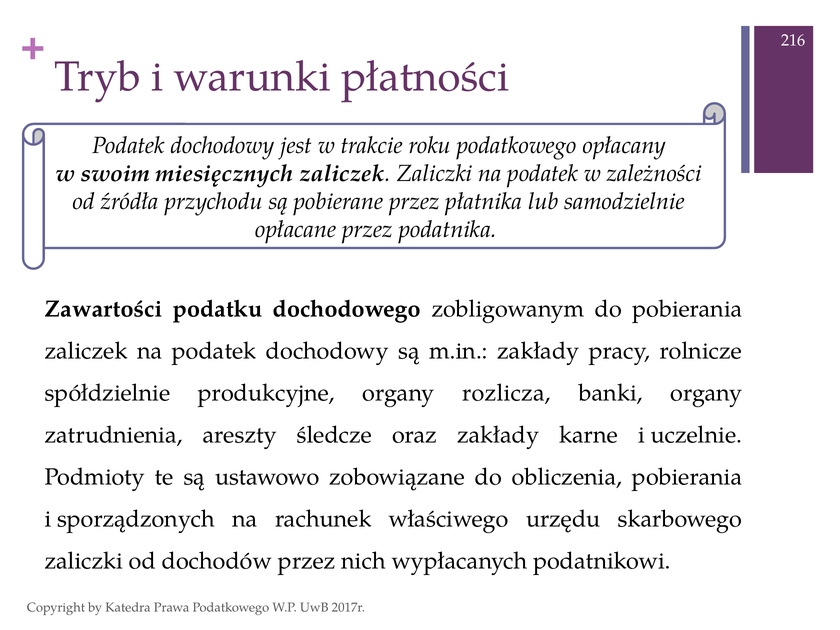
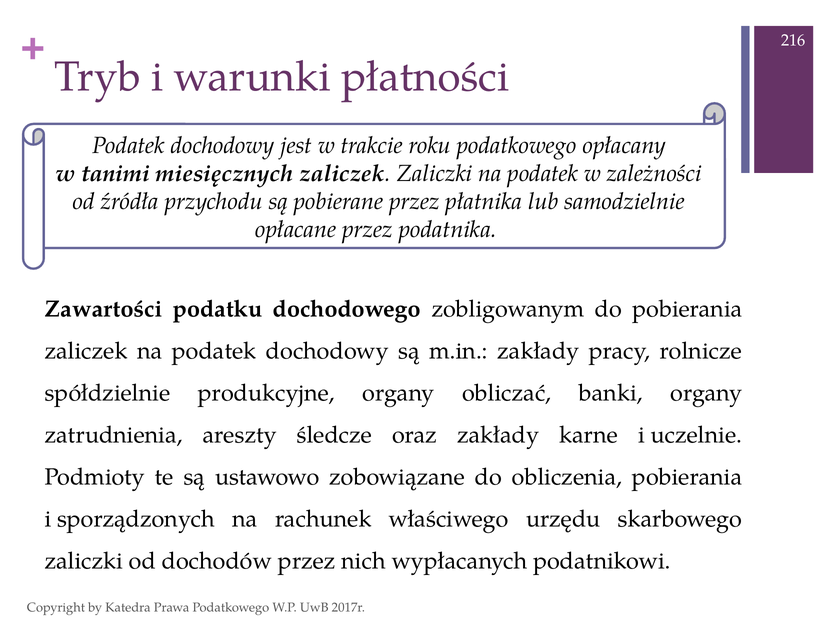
swoim: swoim -> tanimi (116, 174)
rozlicza: rozlicza -> obliczać (507, 393)
